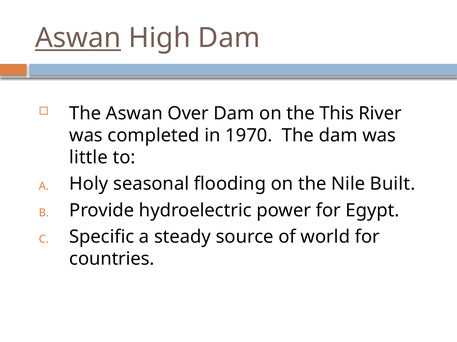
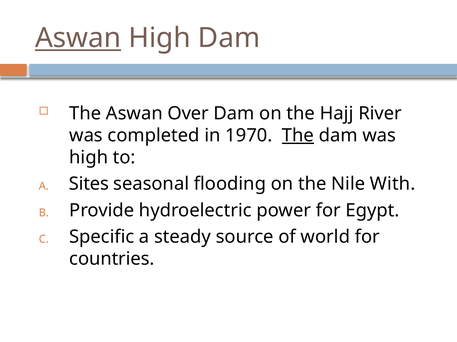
This: This -> Hajj (337, 114)
The underline: none -> present (298, 136)
little: little -> high (89, 158)
Holy: Holy -> Sites (89, 184)
Built: Built -> With (393, 184)
